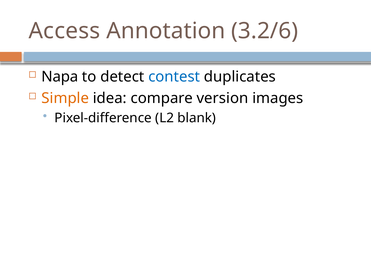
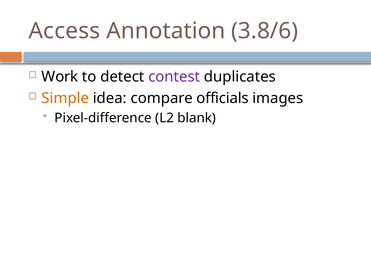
3.2/6: 3.2/6 -> 3.8/6 (265, 31)
Napa: Napa -> Work (60, 77)
contest colour: blue -> purple (174, 77)
version: version -> officials (223, 98)
